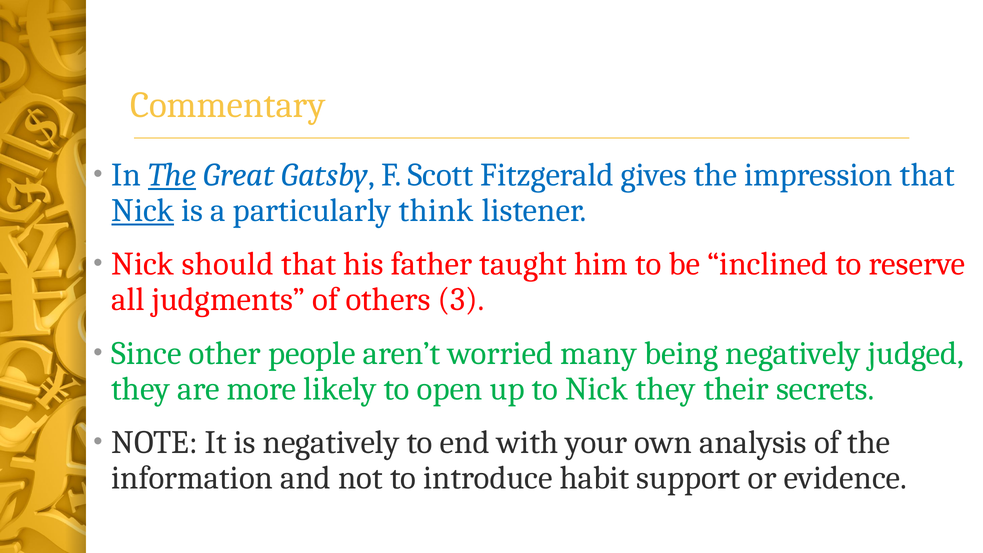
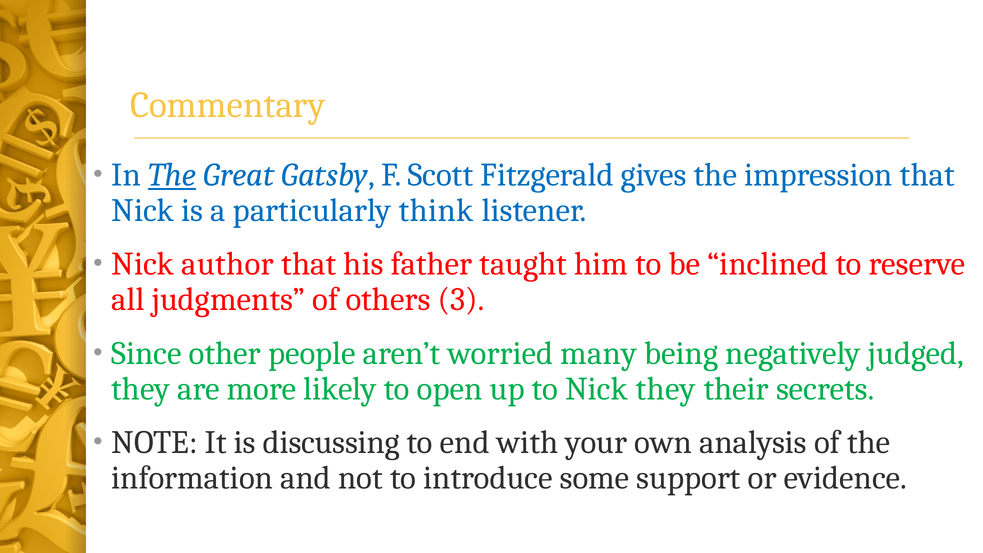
Nick underline: present -> none (143, 210)
should: should -> author (228, 264)
is negatively: negatively -> discussing (331, 443)
habit: habit -> some (595, 478)
